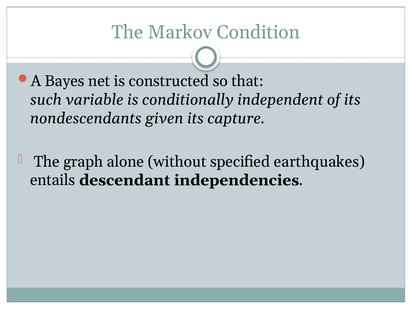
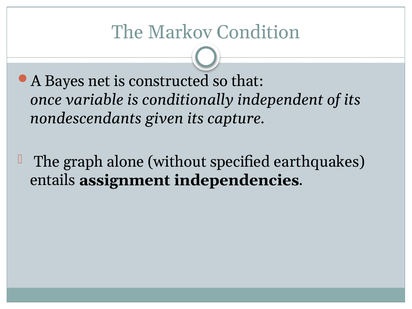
such: such -> once (46, 100)
descendant: descendant -> assignment (125, 180)
